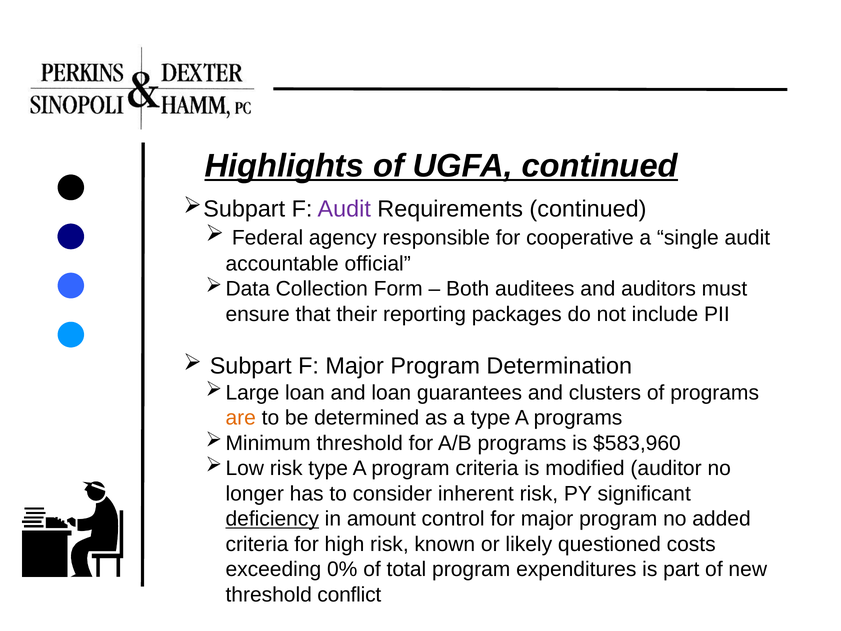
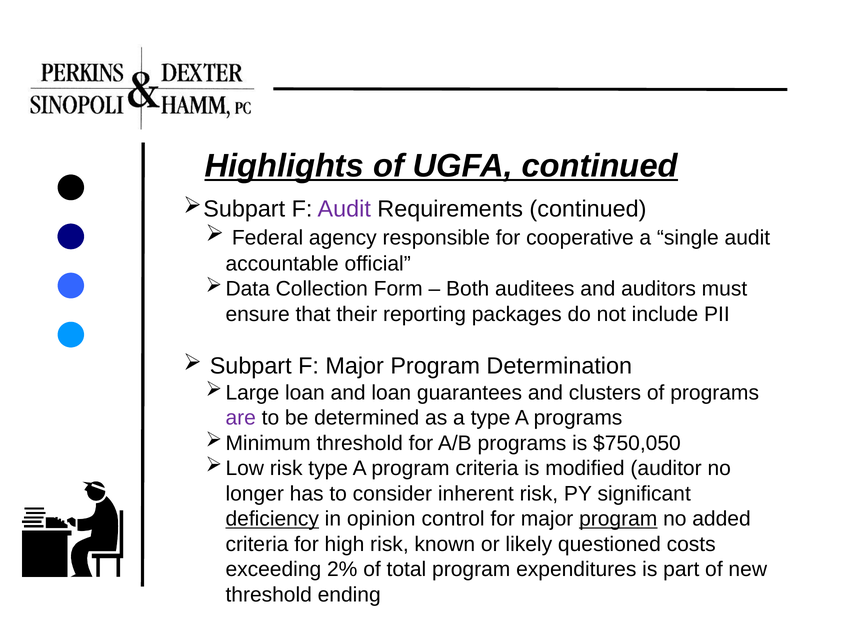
are colour: orange -> purple (241, 418)
$583,960: $583,960 -> $750,050 (637, 443)
amount: amount -> opinion (381, 519)
program underline: none -> present (618, 519)
0%: 0% -> 2% (342, 569)
conflict: conflict -> ending (349, 594)
